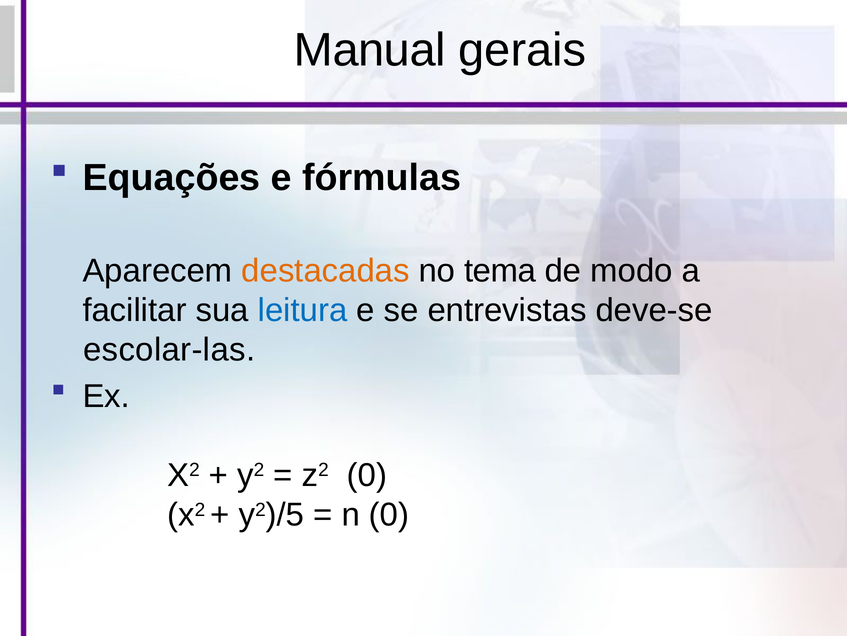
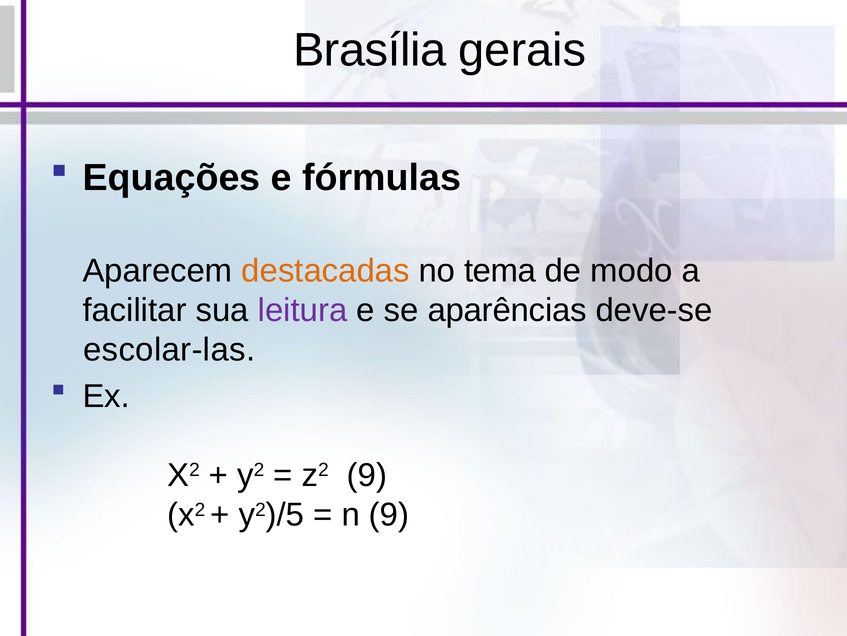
Manual: Manual -> Brasília (370, 50)
leitura colour: blue -> purple (303, 310)
entrevistas: entrevistas -> aparências (507, 310)
z2 0: 0 -> 9 (367, 475)
n 0: 0 -> 9 (389, 514)
